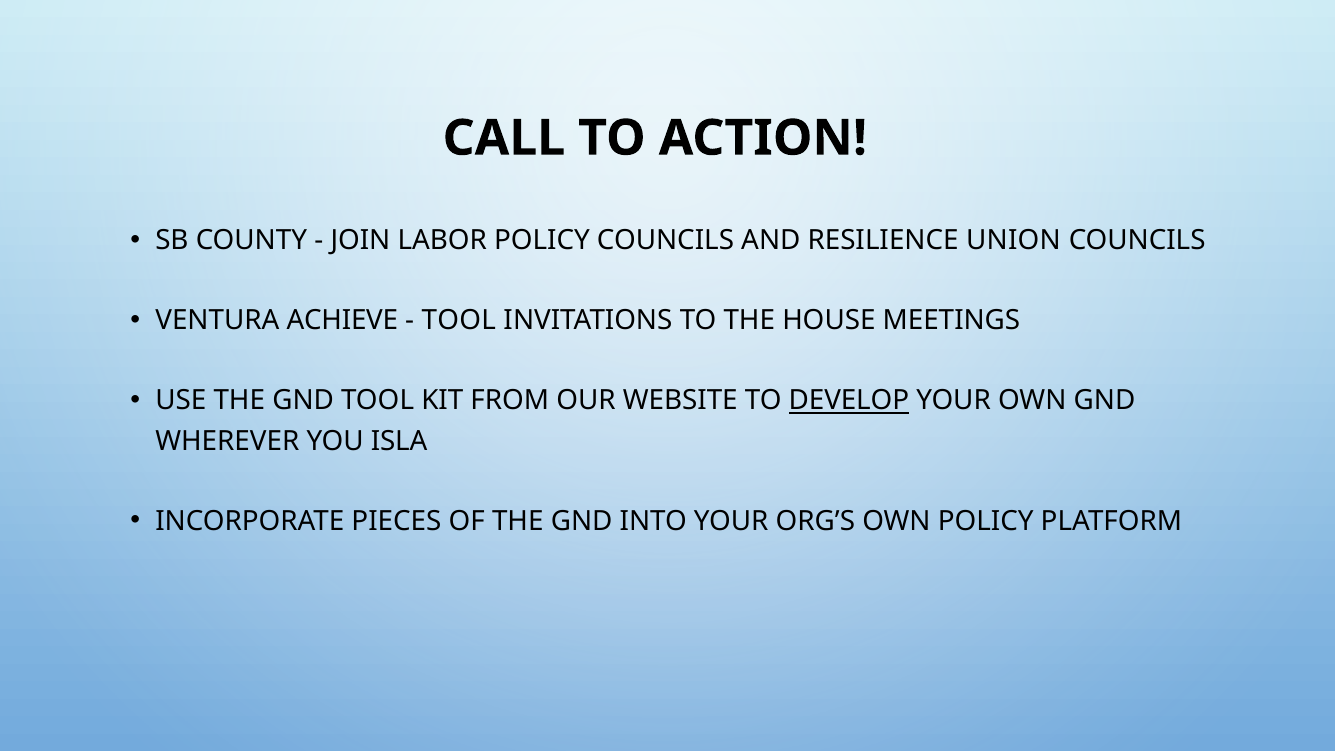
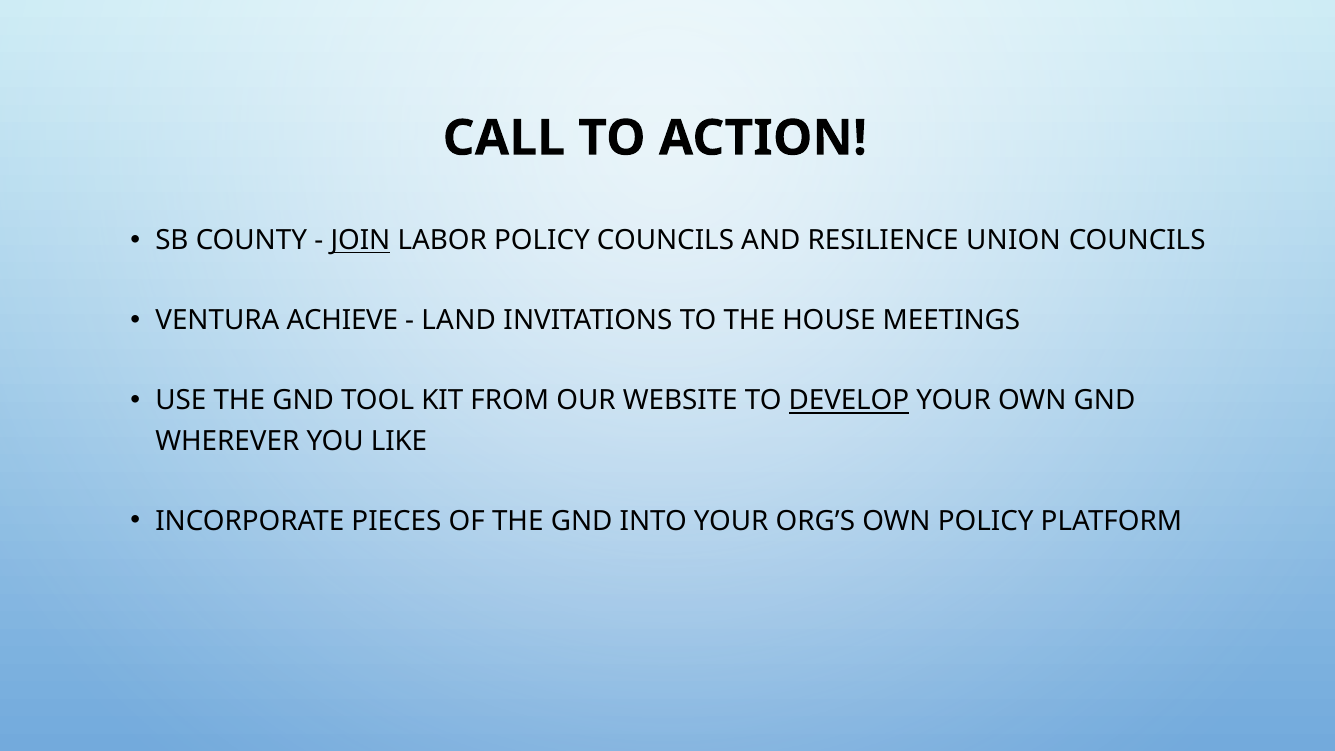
JOIN underline: none -> present (360, 241)
TOOL: TOOL -> LAND (459, 321)
ISLA: ISLA -> LIKE (399, 441)
